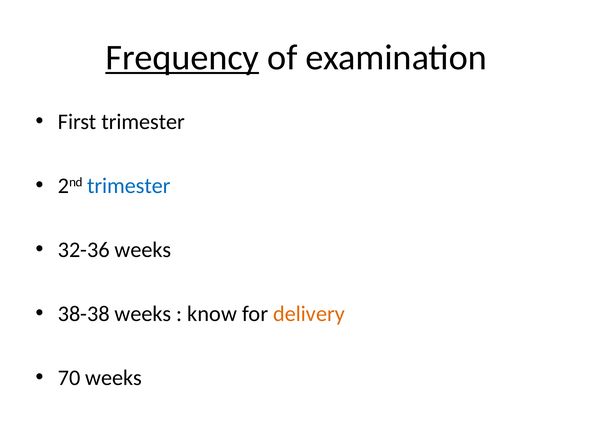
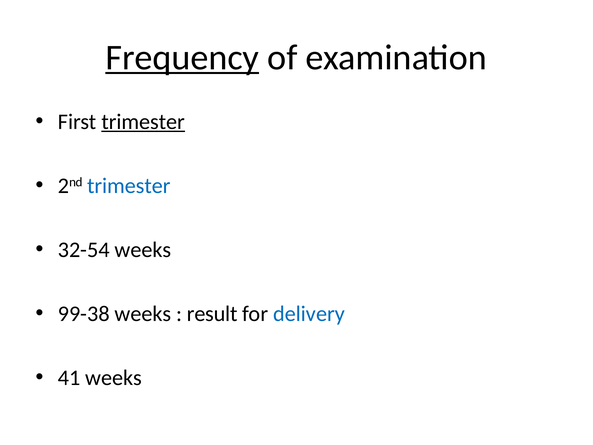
trimester underline: none -> present (143, 122)
32-36: 32-36 -> 32-54 (84, 250)
38-38: 38-38 -> 99-38 (84, 314)
know: know -> result (212, 314)
delivery colour: orange -> blue (309, 314)
70: 70 -> 41 (69, 378)
